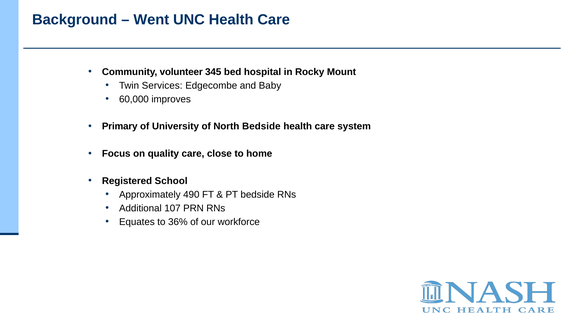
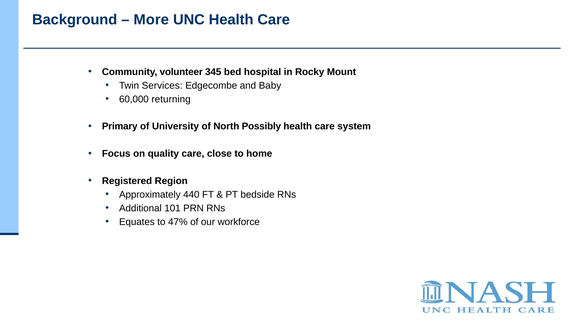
Went: Went -> More (151, 20)
improves: improves -> returning (171, 99)
North Bedside: Bedside -> Possibly (261, 126)
School: School -> Region (171, 181)
490: 490 -> 440 (191, 194)
107: 107 -> 101 (172, 208)
36%: 36% -> 47% (178, 222)
